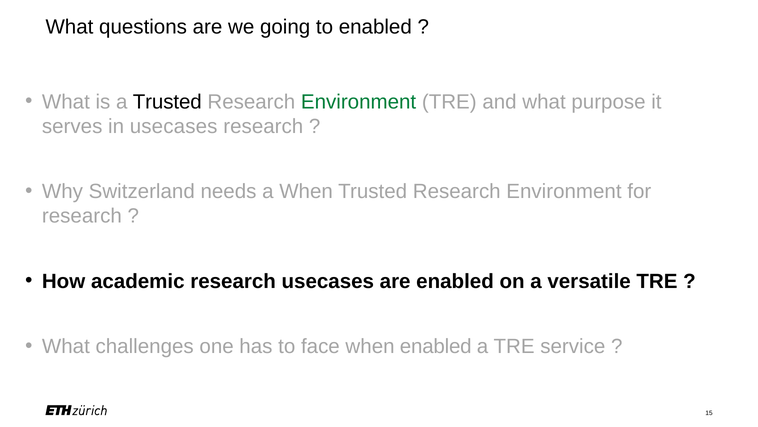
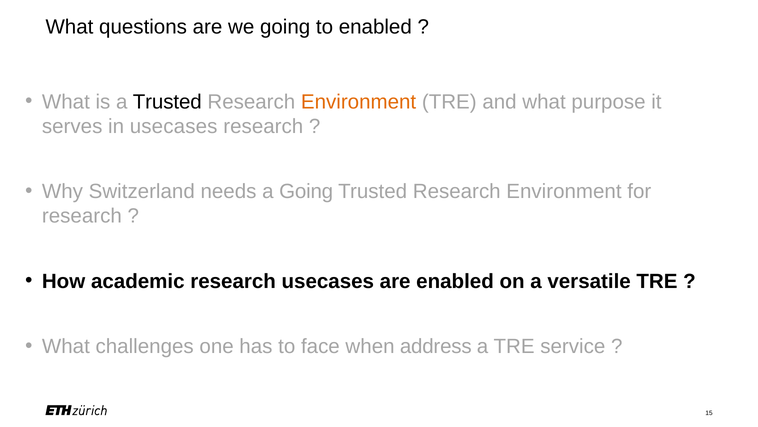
Environment colour: green -> orange (359, 102)
a When: When -> Going (306, 191)
when enabled: enabled -> address (436, 346)
